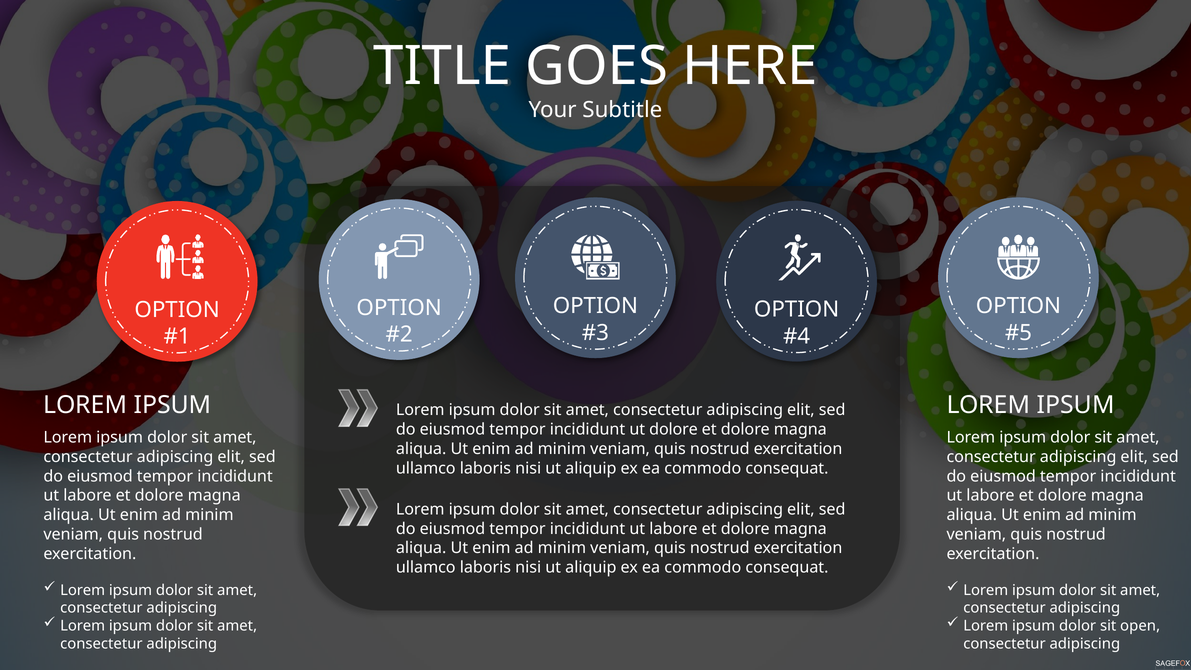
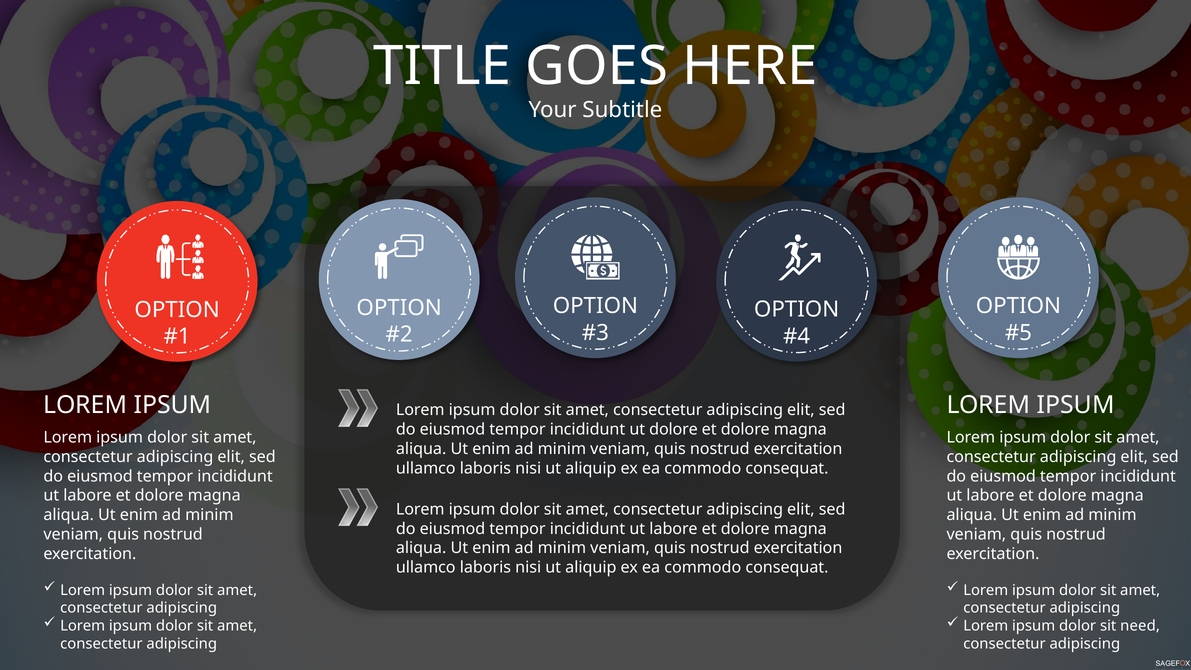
open: open -> need (1140, 626)
